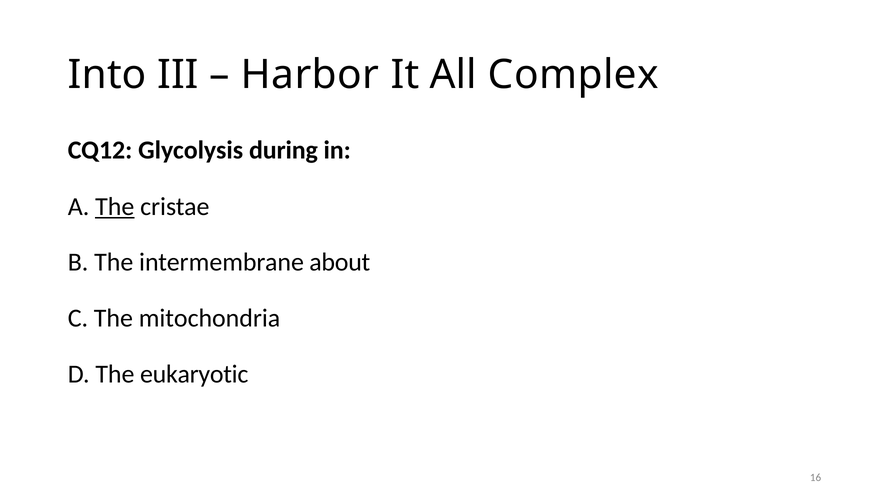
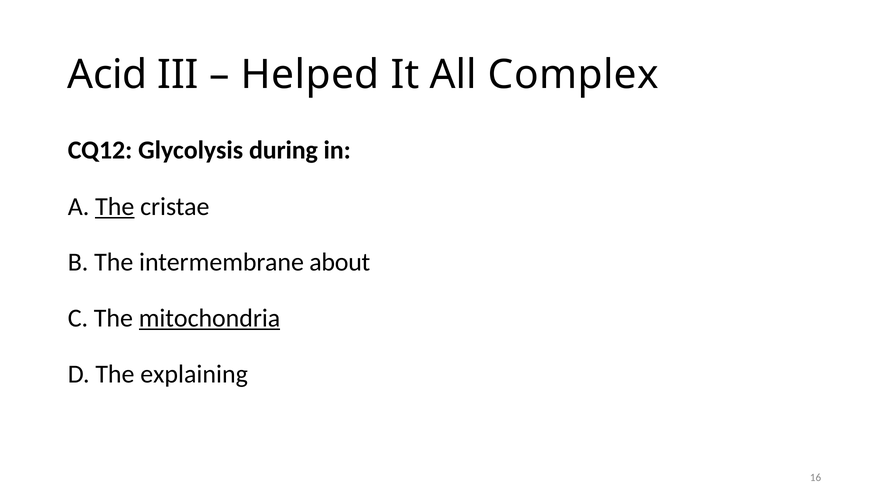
Into: Into -> Acid (107, 75)
Harbor: Harbor -> Helped (310, 75)
mitochondria underline: none -> present (210, 318)
eukaryotic: eukaryotic -> explaining (194, 374)
